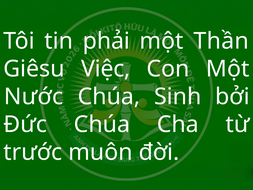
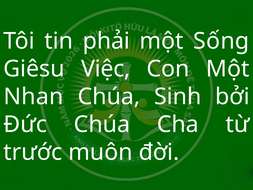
Thần: Thần -> Sống (221, 41)
Nước: Nước -> Nhan (34, 97)
